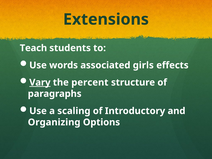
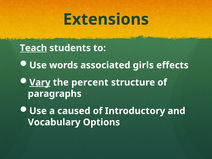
Teach underline: none -> present (33, 48)
scaling: scaling -> caused (74, 111)
Organizing: Organizing -> Vocabulary (54, 122)
